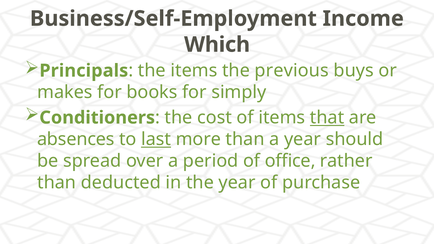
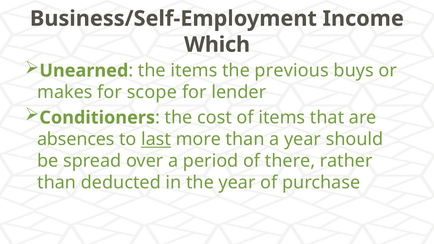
Principals: Principals -> Unearned (84, 71)
books: books -> scope (152, 92)
simply: simply -> lender (239, 92)
that underline: present -> none (327, 118)
office: office -> there (290, 161)
